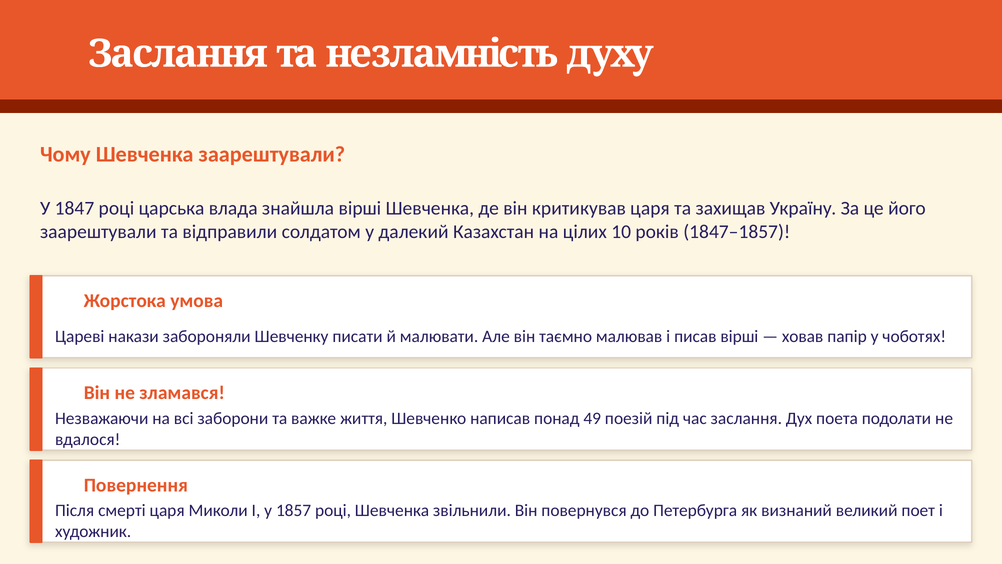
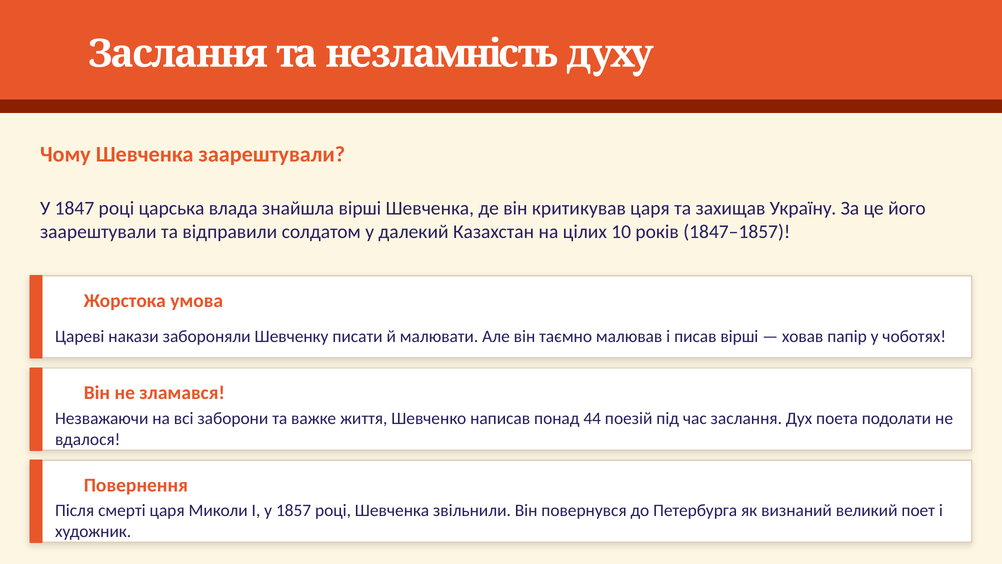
49: 49 -> 44 (592, 418)
